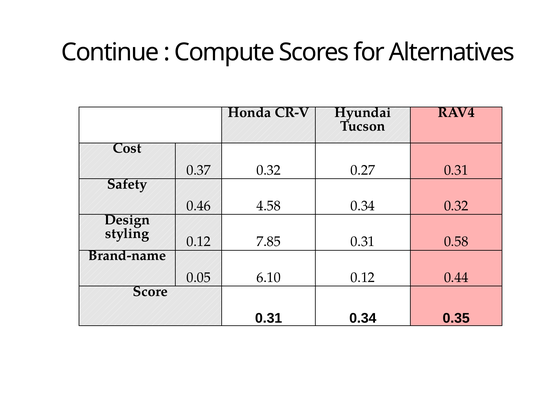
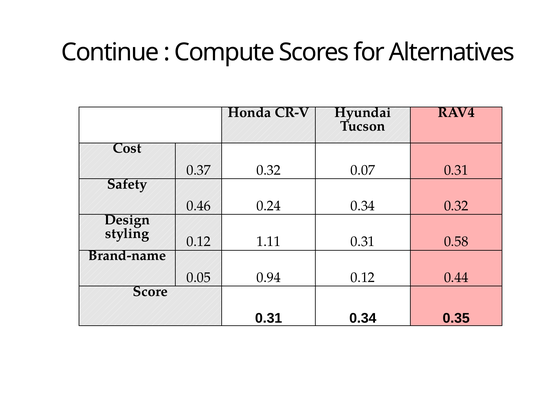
0.27: 0.27 -> 0.07 (363, 170)
4.58: 4.58 -> 0.24 (269, 206)
7.85: 7.85 -> 1.11 (269, 241)
6.10: 6.10 -> 0.94 (269, 277)
